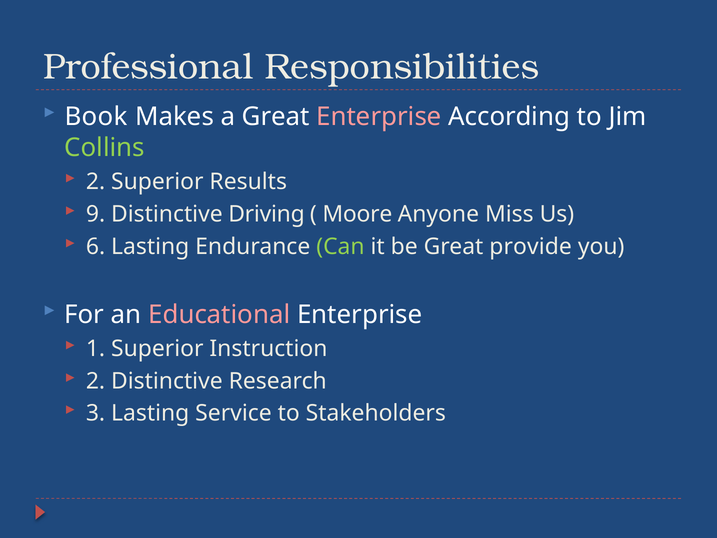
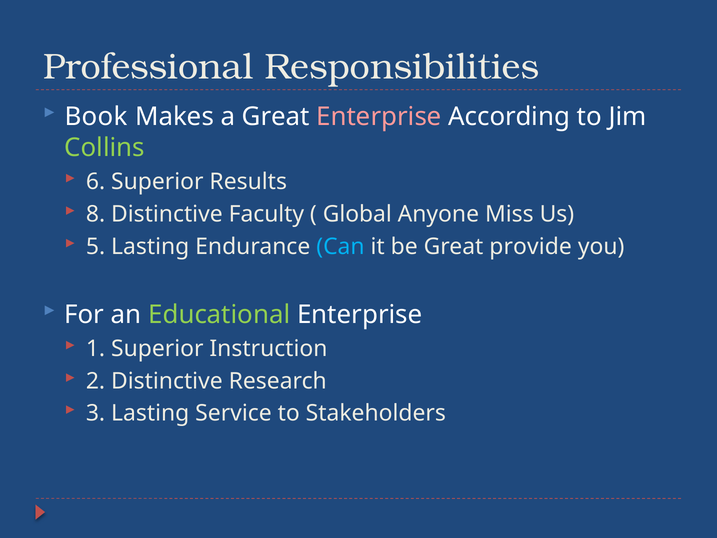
2: 2 -> 6 (96, 182)
9: 9 -> 8 (96, 214)
Driving: Driving -> Faculty (266, 214)
Moore: Moore -> Global (357, 214)
6: 6 -> 5 (96, 246)
Can colour: light green -> light blue (340, 246)
Educational colour: pink -> light green (219, 314)
